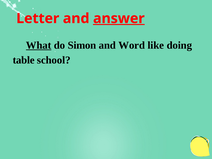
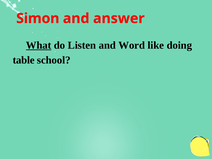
Letter: Letter -> Simon (38, 18)
answer underline: present -> none (119, 18)
Simon: Simon -> Listen (82, 45)
